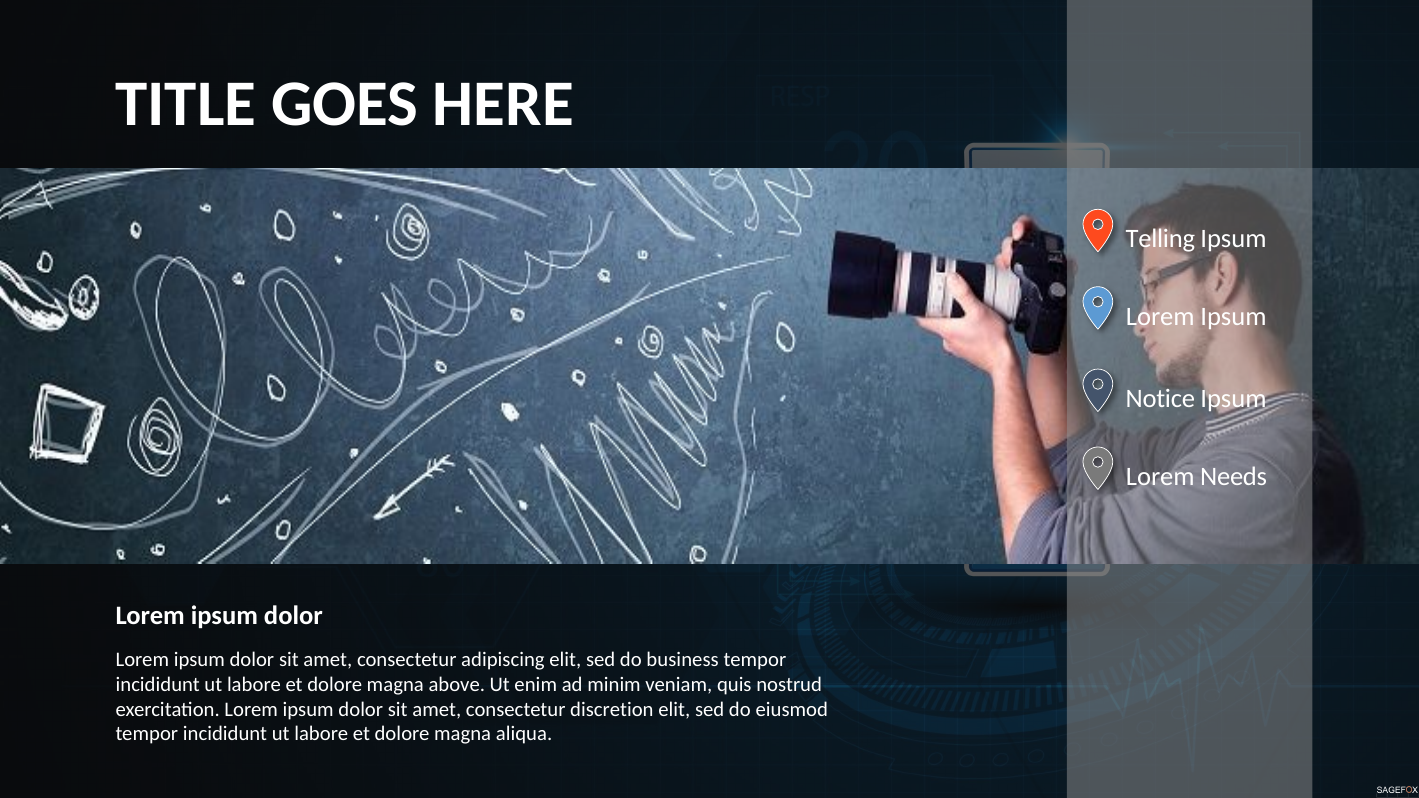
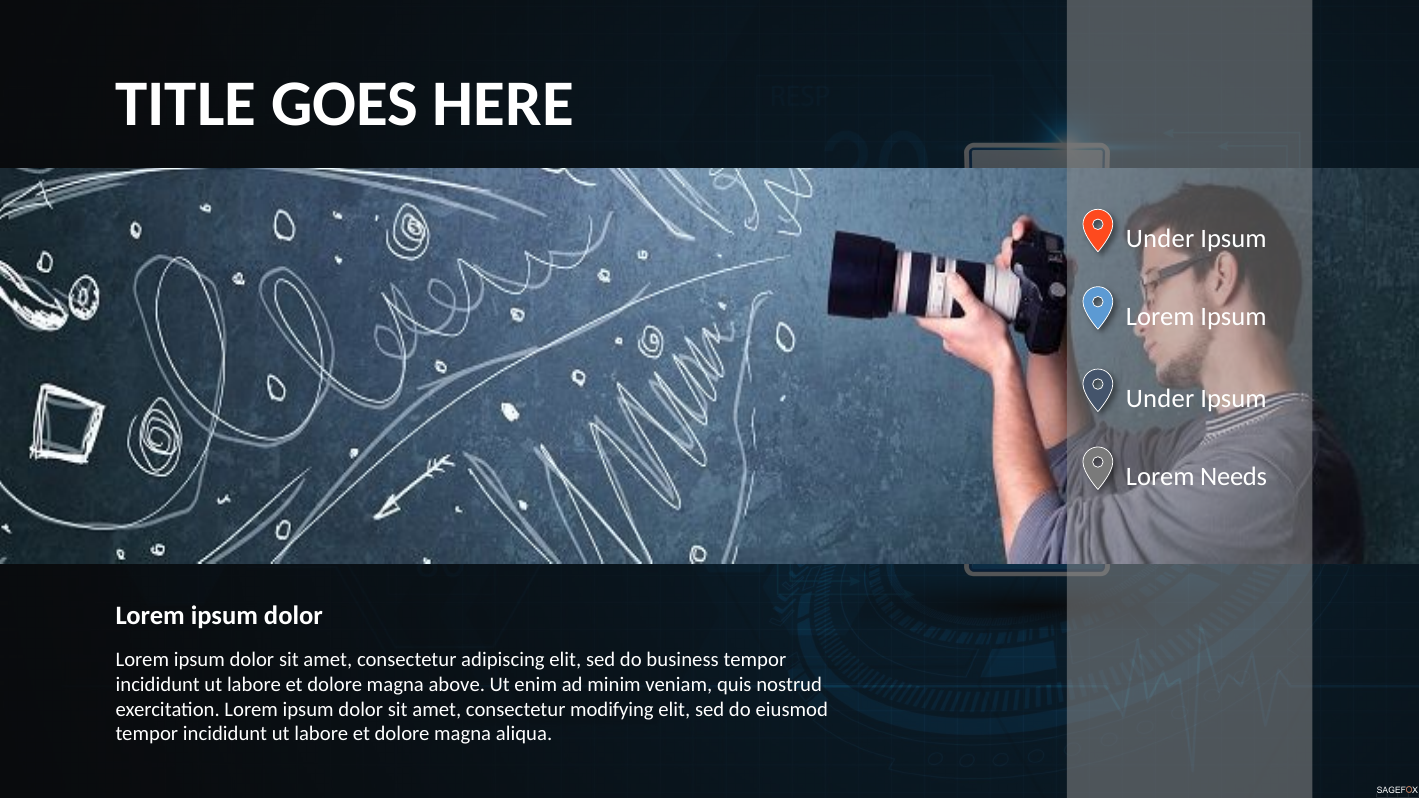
Telling: Telling -> Under (1160, 239)
Notice: Notice -> Under (1160, 399)
discretion: discretion -> modifying (612, 709)
